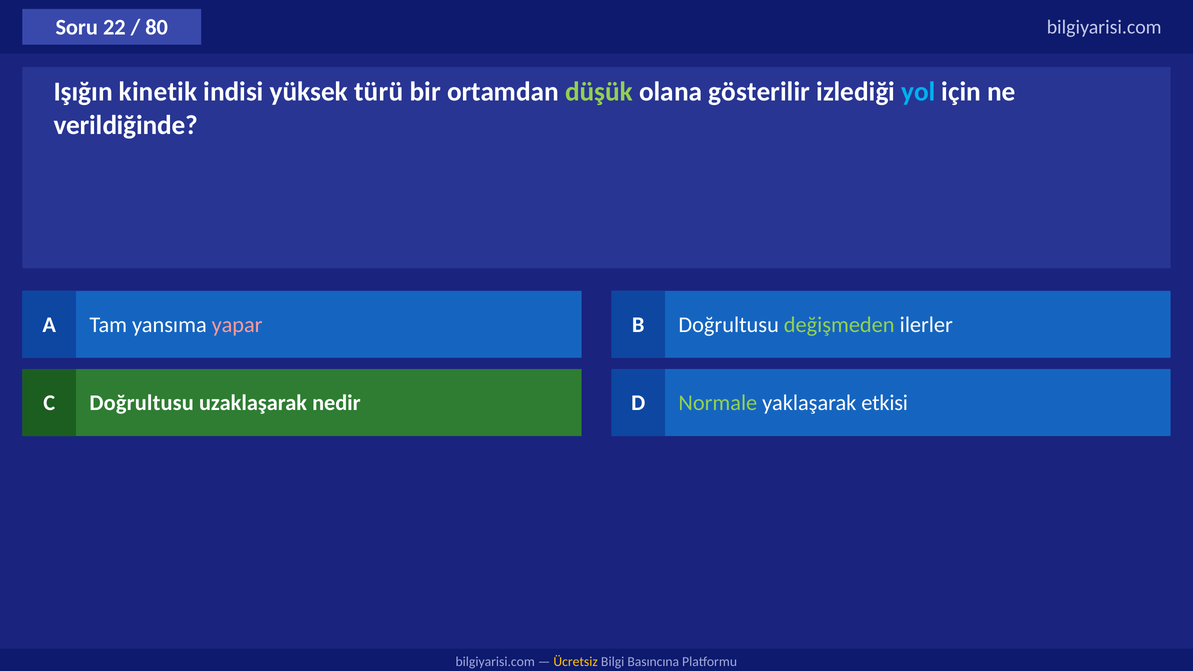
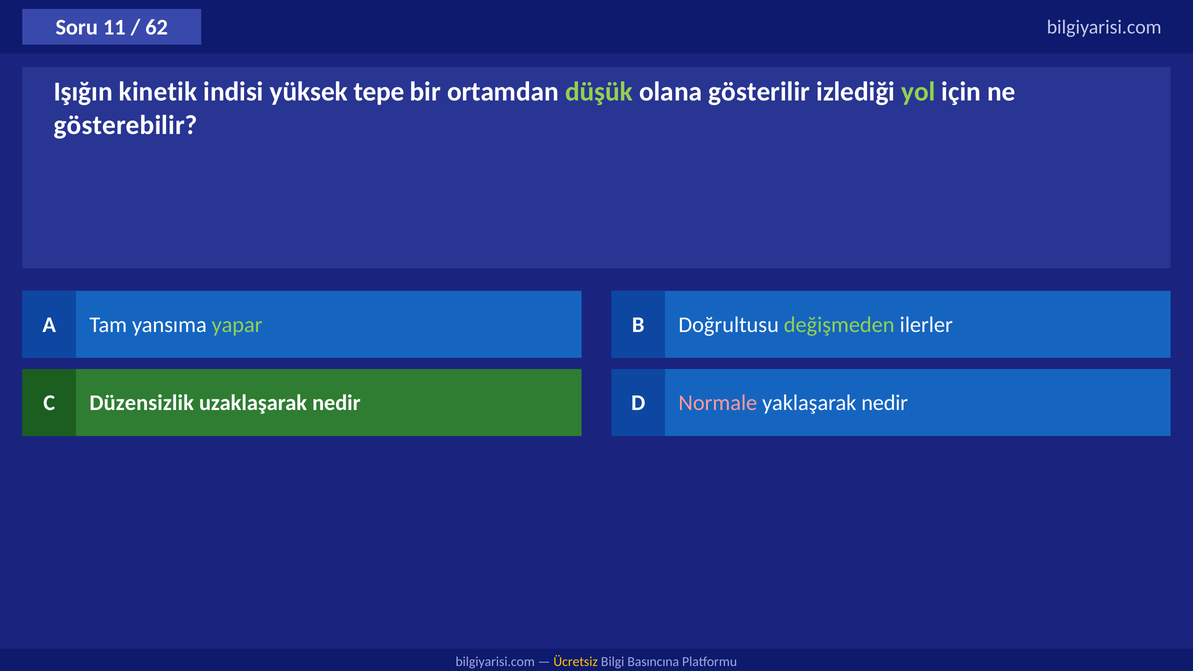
22: 22 -> 11 (114, 27)
80: 80 -> 62 (157, 27)
türü: türü -> tepe (379, 92)
yol colour: light blue -> light green (918, 92)
verildiğinde: verildiğinde -> gösterebilir (126, 125)
yapar colour: pink -> light green (237, 325)
C Doğrultusu: Doğrultusu -> Düzensizlik (142, 403)
Normale colour: light green -> pink (718, 403)
yaklaşarak etkisi: etkisi -> nedir (885, 403)
